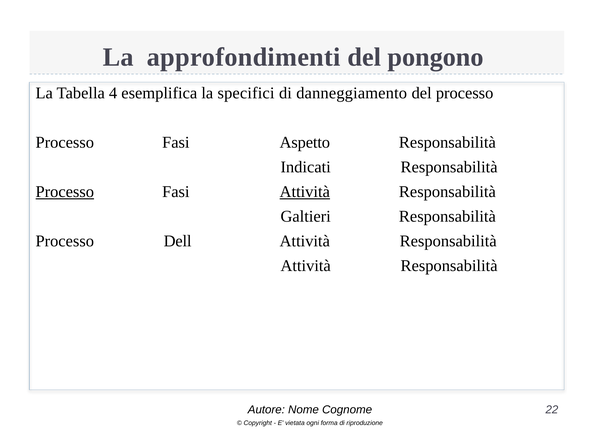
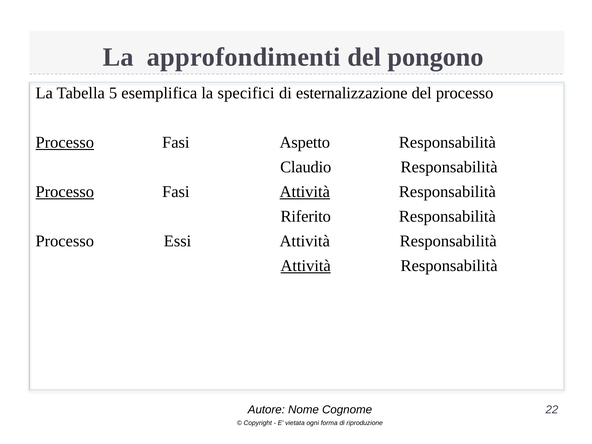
4: 4 -> 5 (113, 93)
danneggiamento: danneggiamento -> esternalizzazione (352, 93)
Processo underline: none -> present (65, 142)
Indicati: Indicati -> Claudio (306, 167)
Galtieri: Galtieri -> Riferito (306, 216)
Dell: Dell -> Essi (178, 241)
Attività underline: none -> present (306, 266)
